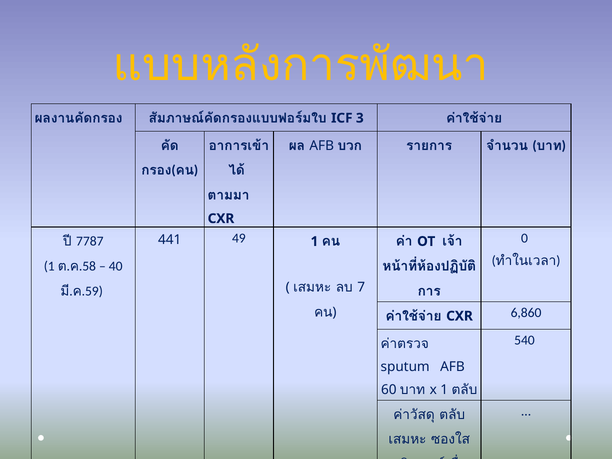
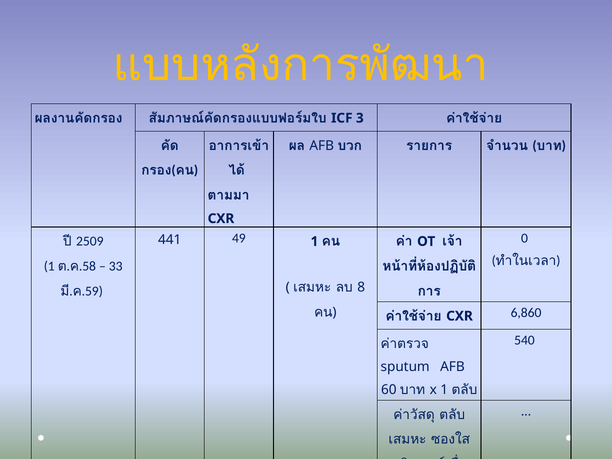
7787: 7787 -> 2509 (90, 241)
40: 40 -> 33 (116, 266)
7: 7 -> 8 (361, 287)
